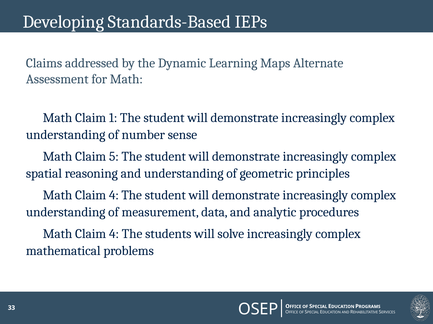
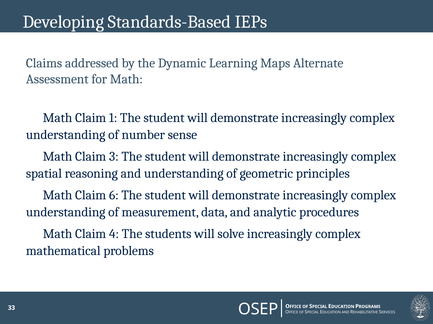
5: 5 -> 3 (114, 157)
4: 4 -> 6 (114, 196)
